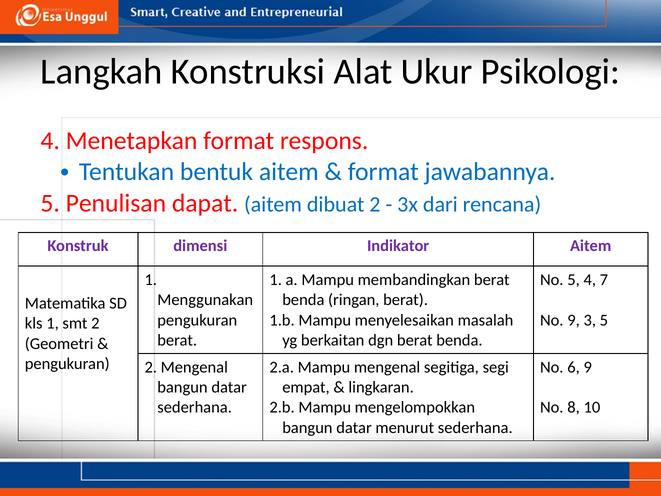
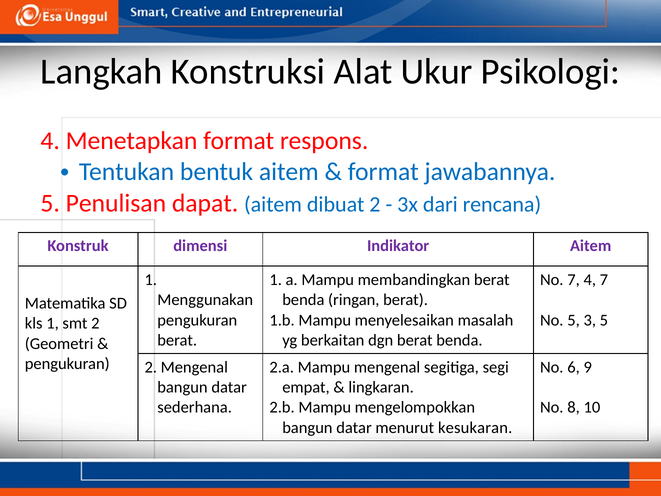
No 5: 5 -> 7 (574, 280)
No 9: 9 -> 5 (574, 320)
menurut sederhana: sederhana -> kesukaran (475, 427)
